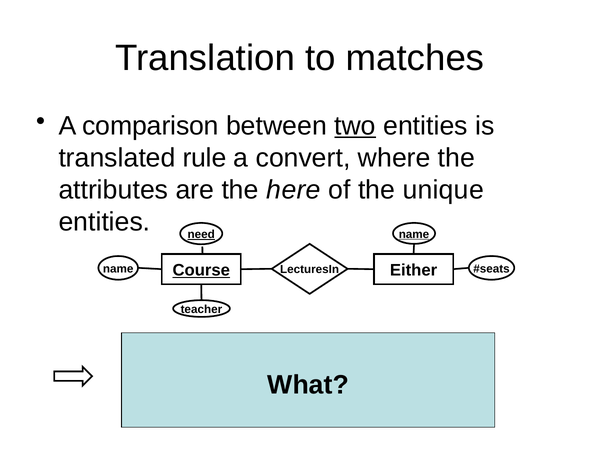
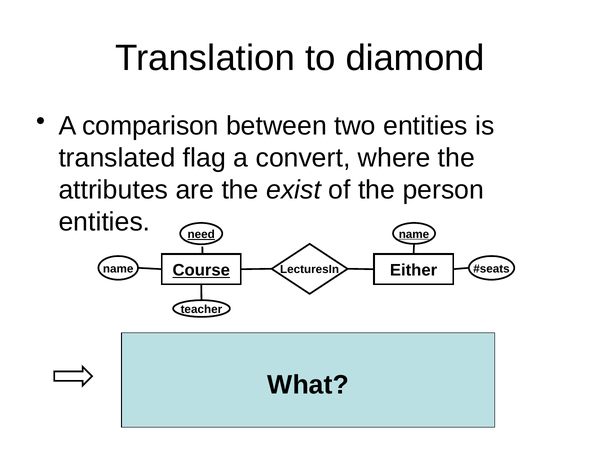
matches: matches -> diamond (415, 58)
two underline: present -> none (355, 126)
rule: rule -> flag (204, 158)
here: here -> exist (294, 190)
unique: unique -> person (443, 190)
